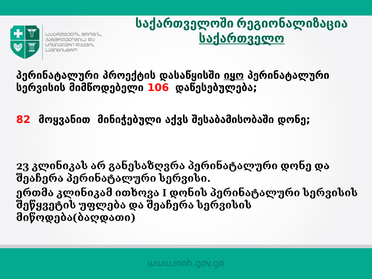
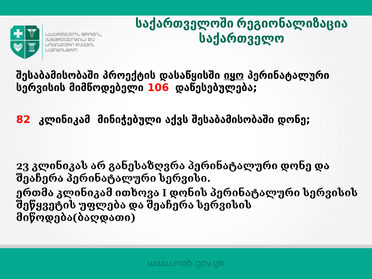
საქართველო underline: present -> none (242, 39)
პერინატალური: პერინატალური -> შესაბამისობაში (58, 75)
82 მოყვანით: მოყვანით -> კლინიკამ (64, 120)
